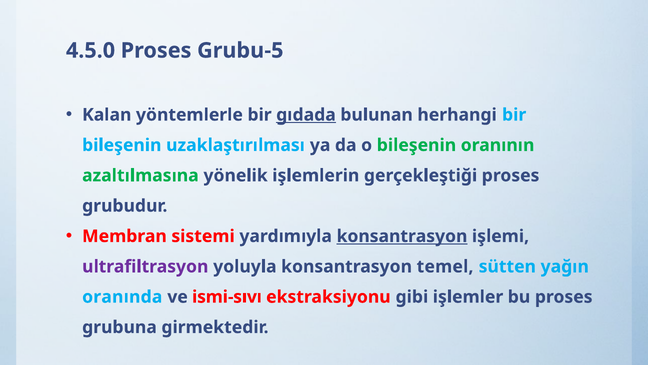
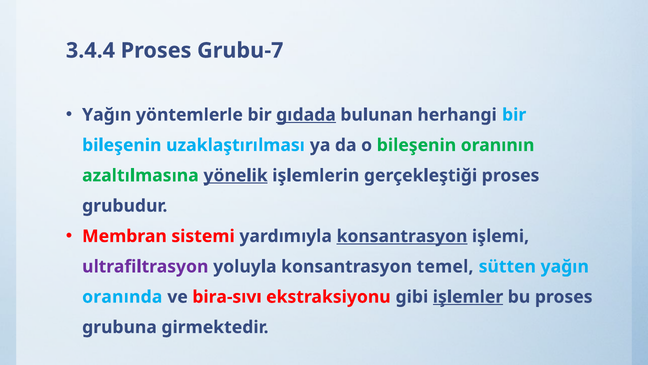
4.5.0: 4.5.0 -> 3.4.4 (90, 50)
Grubu-5: Grubu-5 -> Grubu-7 (240, 50)
Kalan: Kalan -> Yağın (107, 115)
yönelik underline: none -> present (236, 175)
ismi-sıvı: ismi-sıvı -> bira-sıvı (227, 297)
işlemler underline: none -> present (468, 297)
